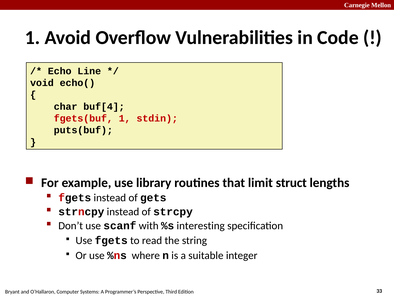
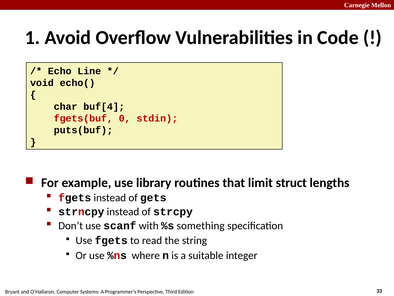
fgets(buf 1: 1 -> 0 (125, 118)
interesting: interesting -> something (201, 225)
